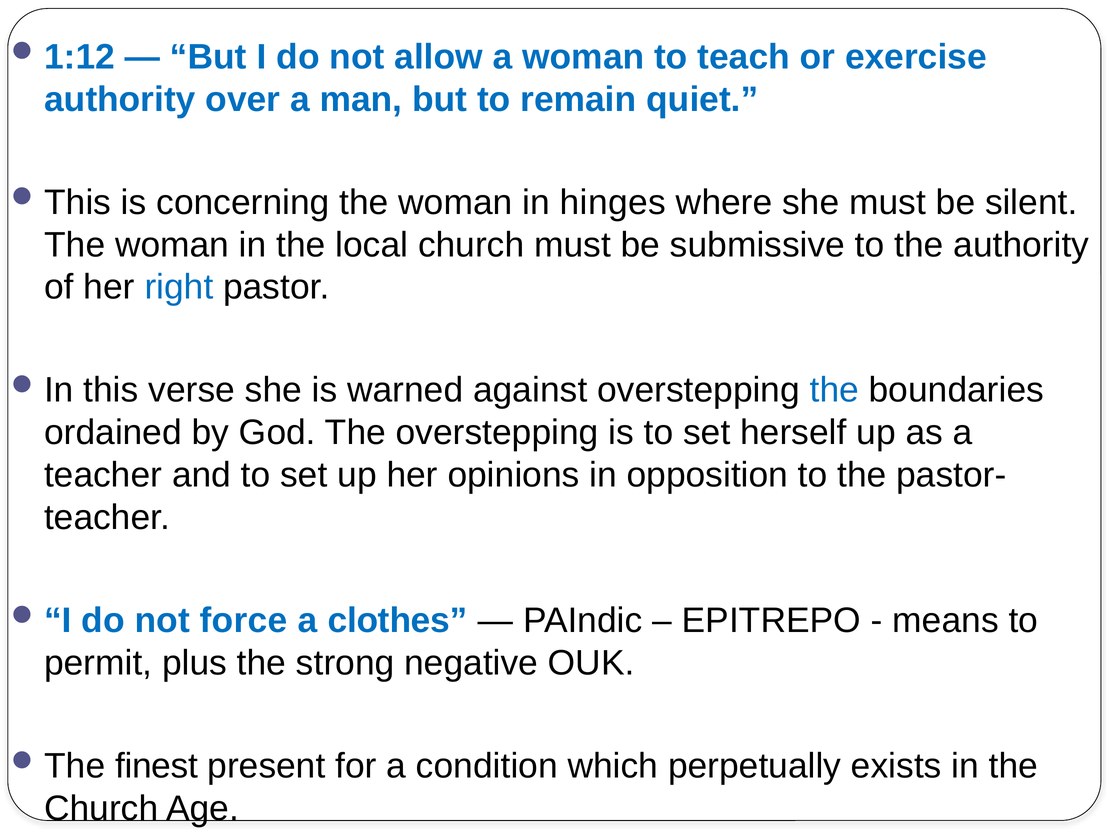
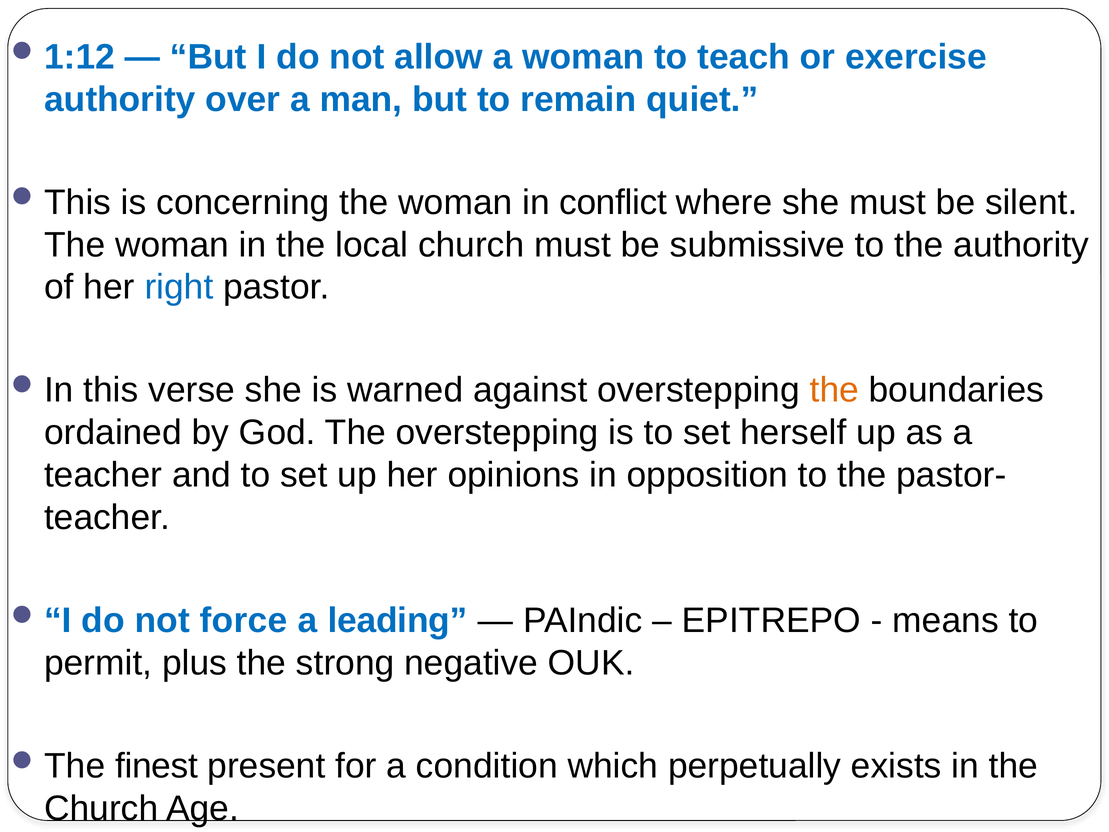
hinges: hinges -> conflict (613, 202)
the colour: blue -> orange (834, 390)
clothes: clothes -> leading (398, 620)
